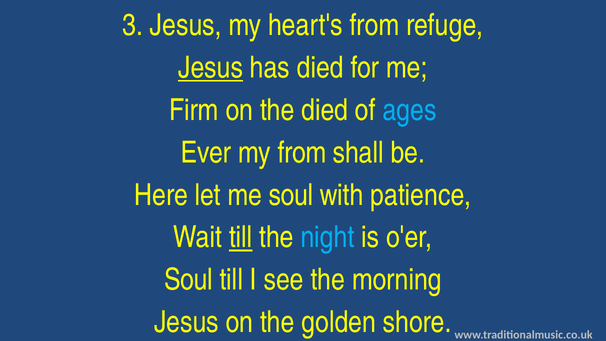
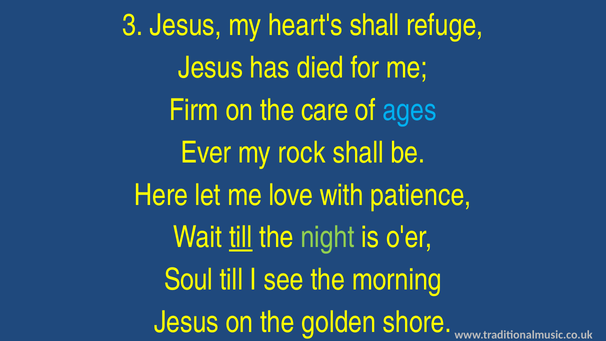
heart's from: from -> shall (375, 25)
Jesus underline: present -> none (211, 68)
the died: died -> care (325, 110)
my from: from -> rock (302, 153)
me soul: soul -> love (291, 195)
night colour: light blue -> light green (328, 237)
